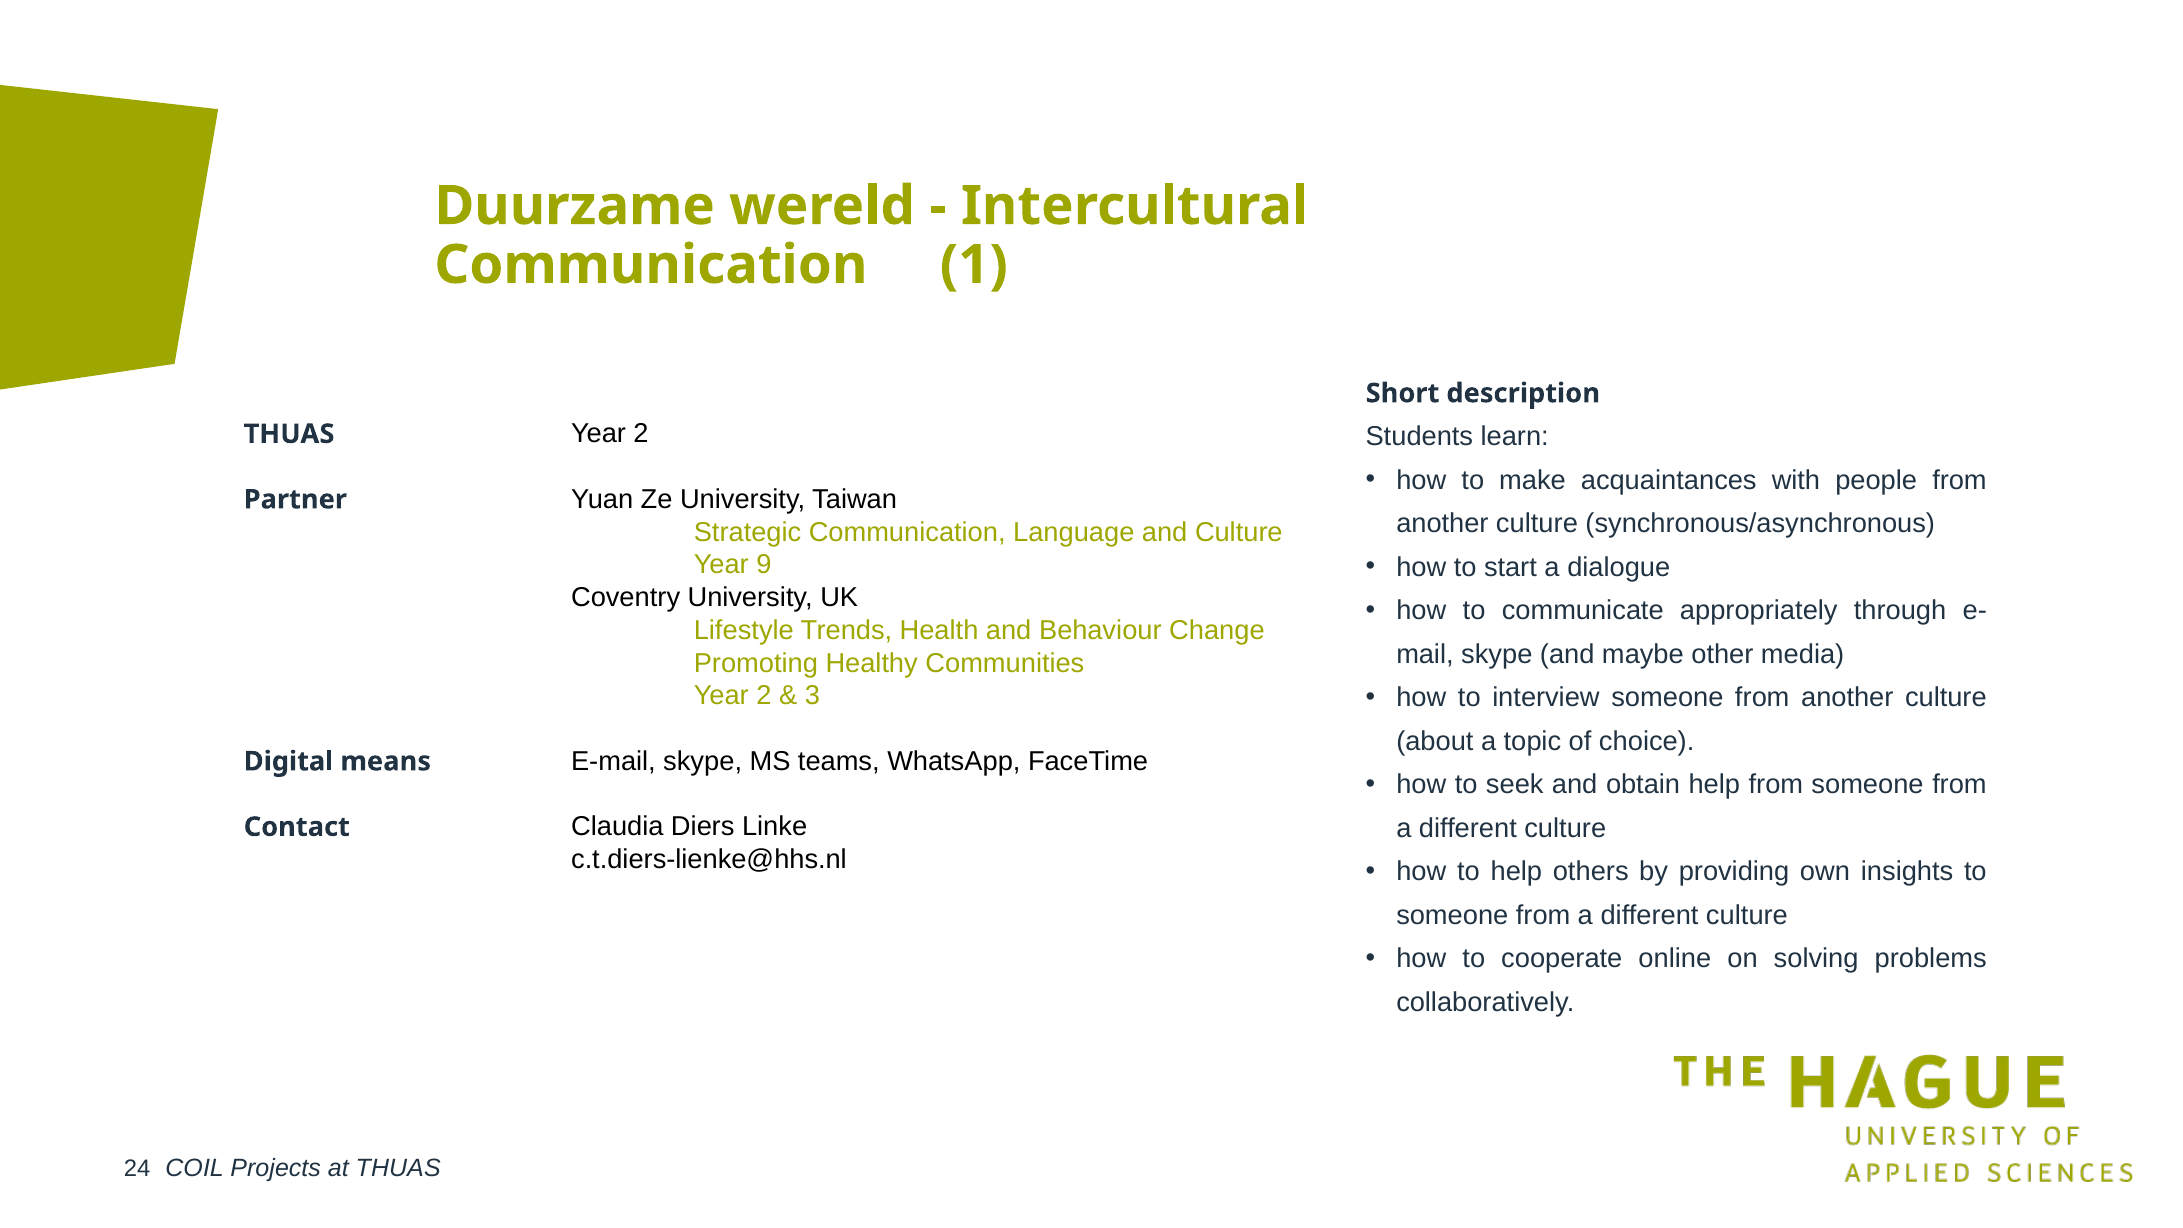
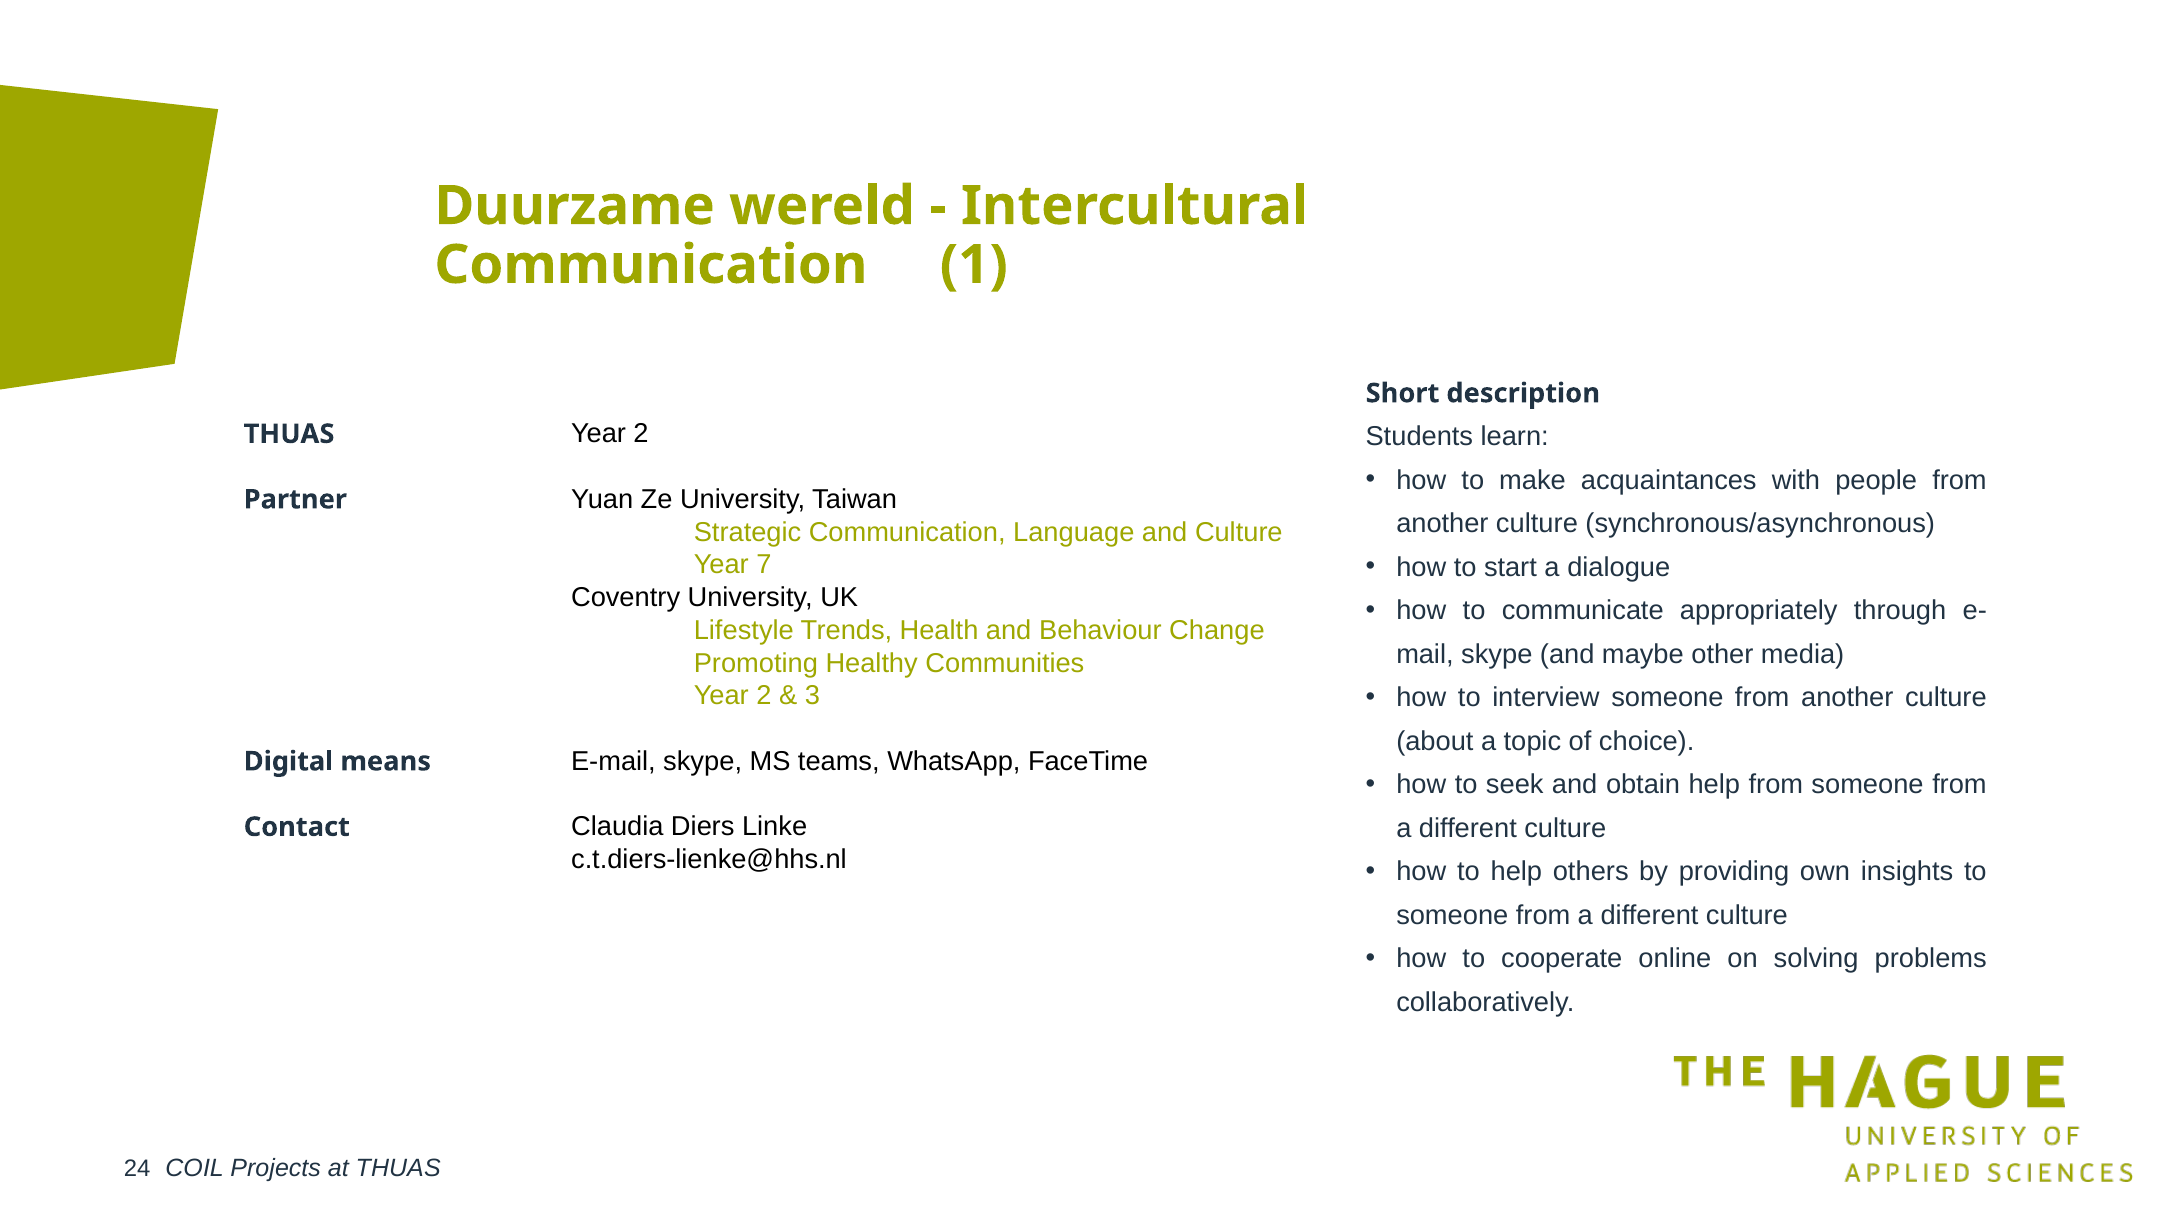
9: 9 -> 7 (764, 565)
